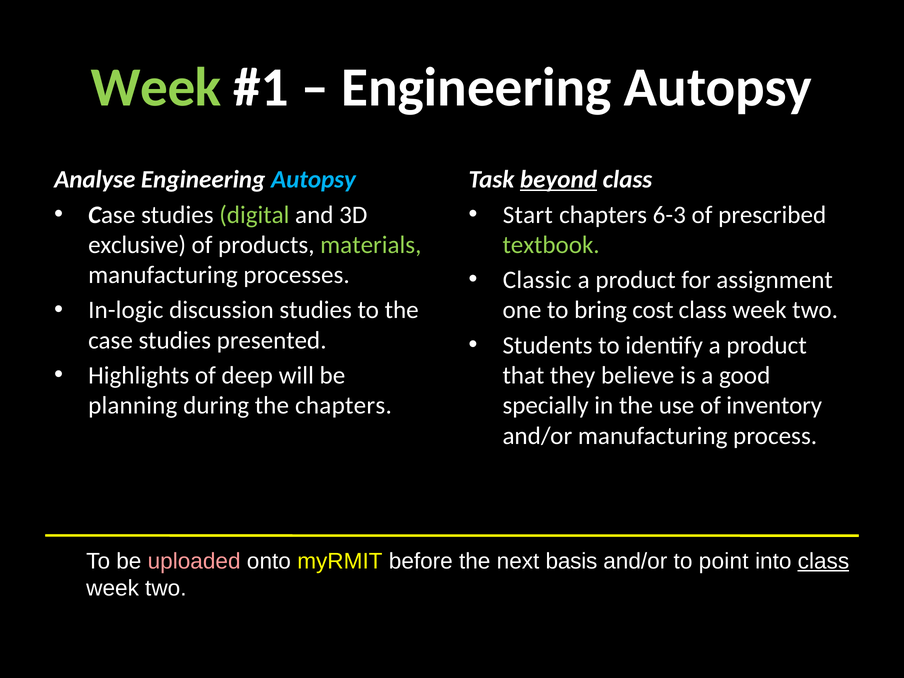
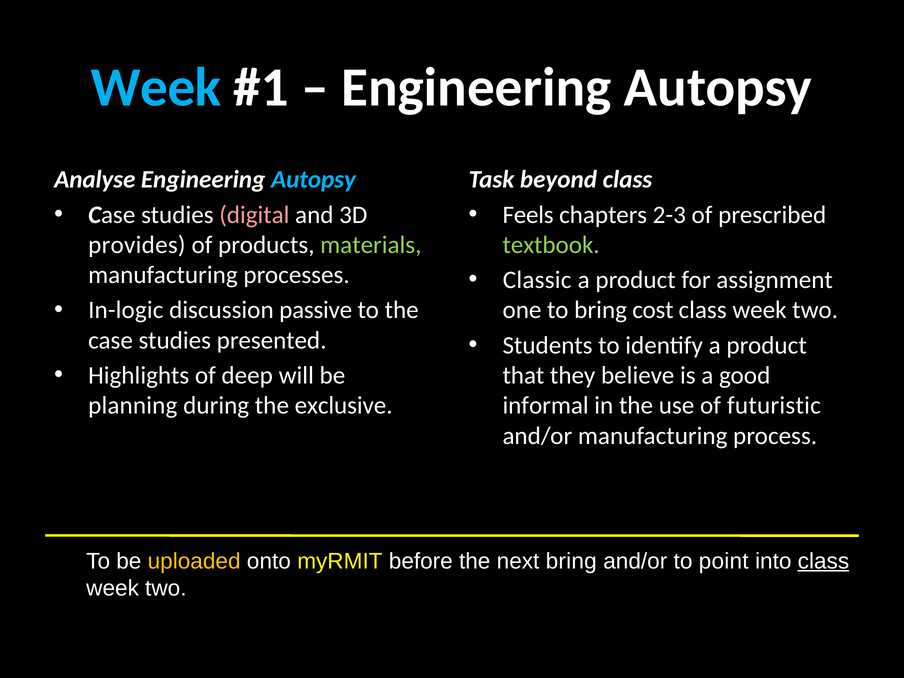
Week colour: light green -> light blue (156, 88)
beyond underline: present -> none (558, 180)
digital colour: light green -> pink (254, 215)
Start: Start -> Feels (528, 215)
6-3: 6-3 -> 2-3 (669, 215)
exclusive: exclusive -> provides (137, 245)
discussion studies: studies -> passive (316, 310)
the chapters: chapters -> exclusive (344, 406)
specially: specially -> informal (546, 406)
inventory: inventory -> futuristic (774, 406)
uploaded colour: pink -> yellow (194, 561)
next basis: basis -> bring (571, 561)
